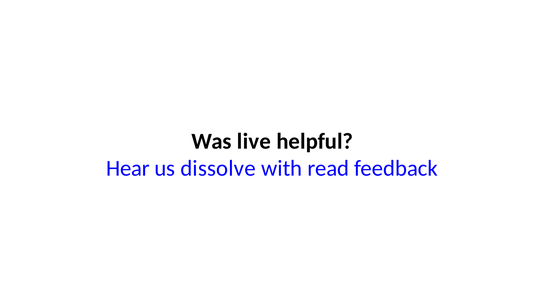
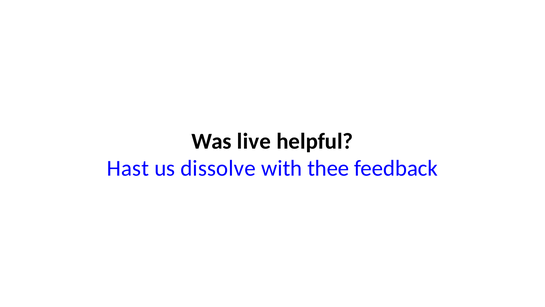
Hear: Hear -> Hast (128, 168)
read: read -> thee (328, 168)
